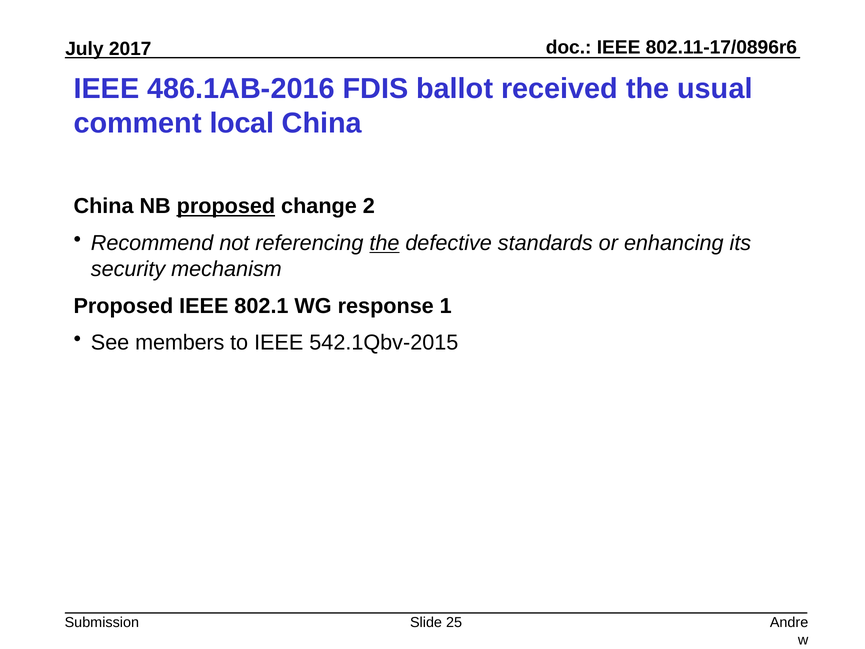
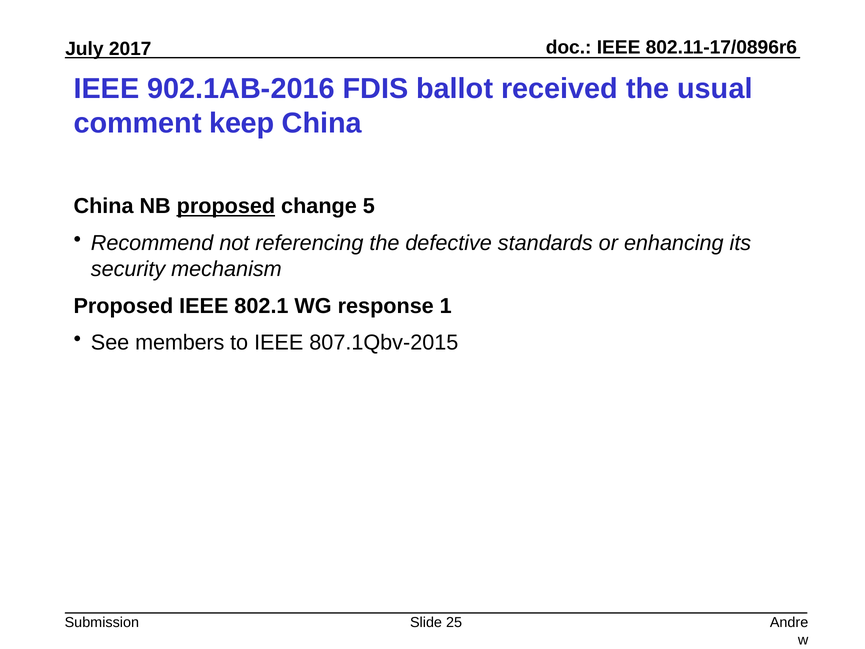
486.1AB-2016: 486.1AB-2016 -> 902.1AB-2016 (241, 89)
local: local -> keep (242, 123)
2: 2 -> 5 (369, 206)
the underline: present -> none (384, 243)
542.1Qbv-2015: 542.1Qbv-2015 -> 807.1Qbv-2015 (384, 343)
